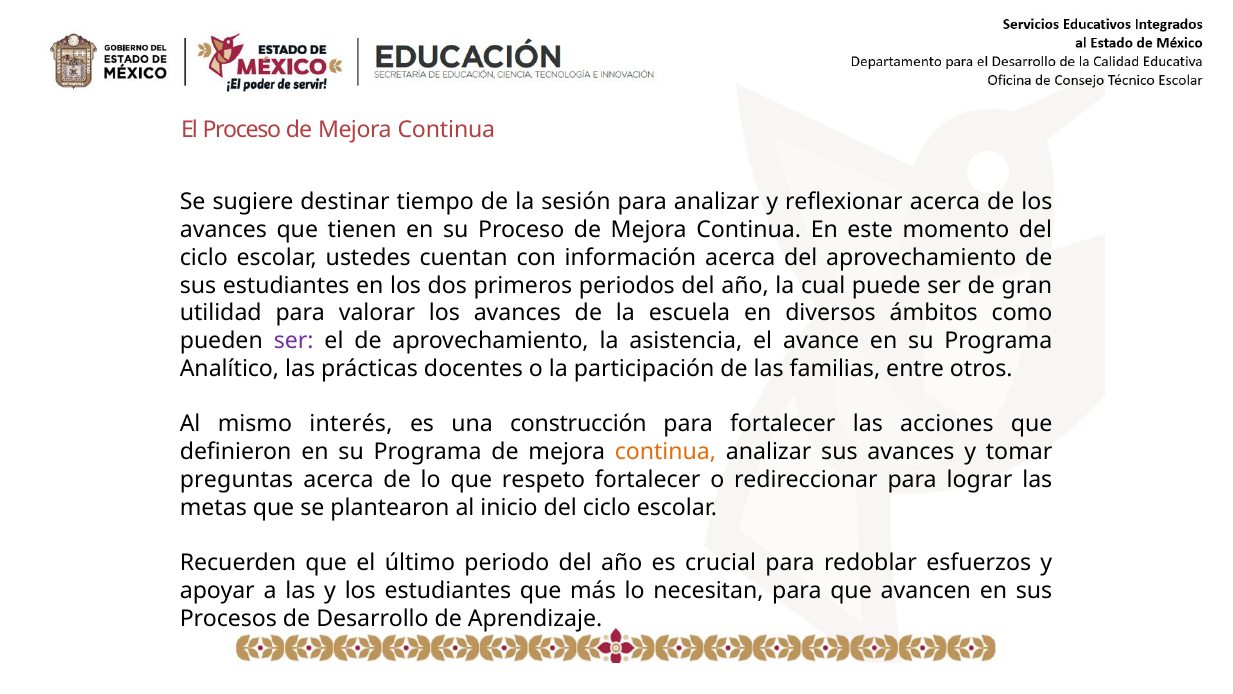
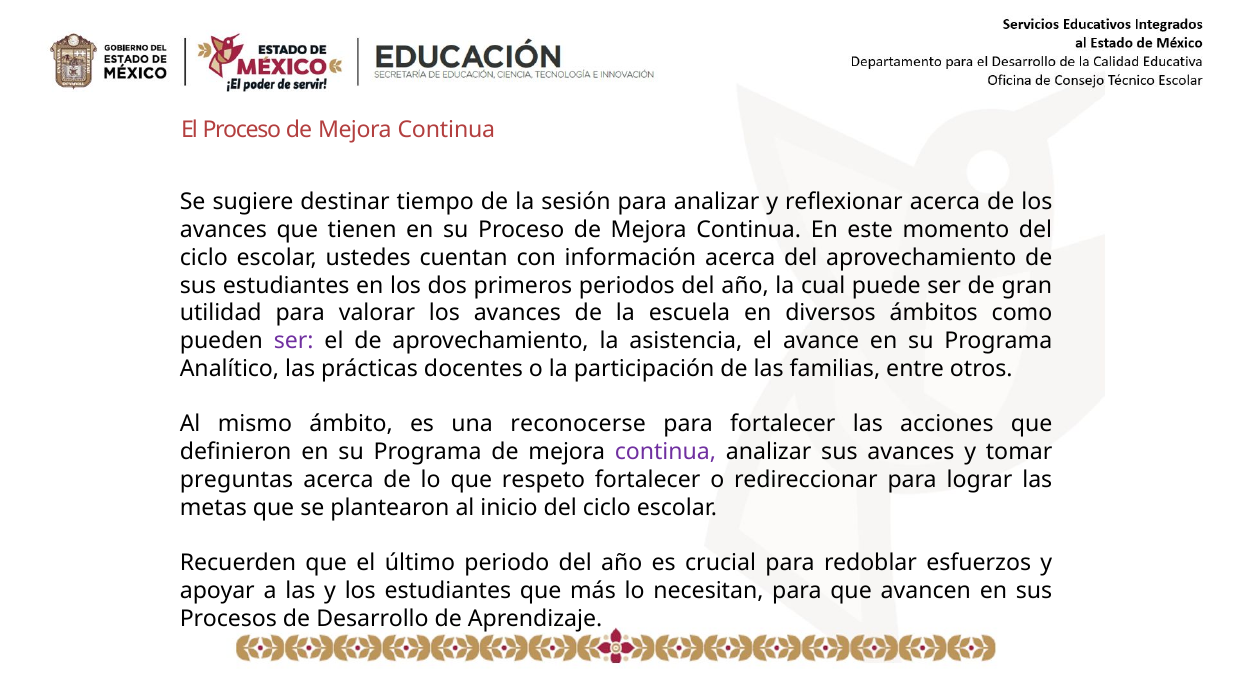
interés: interés -> ámbito (351, 424)
construcción: construcción -> reconocerse (578, 424)
continua colour: orange -> purple (665, 452)
